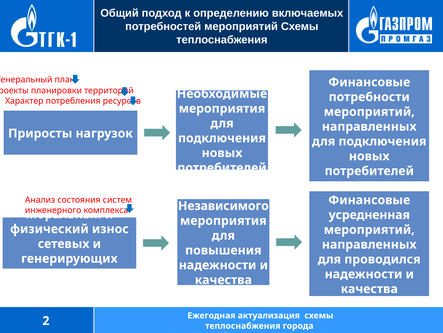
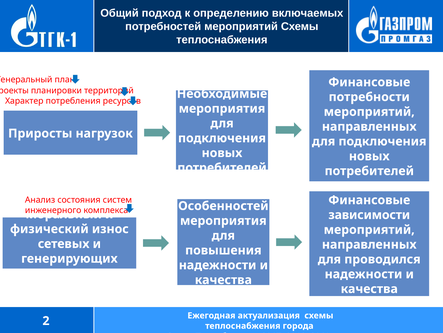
Независимого: Независимого -> Особенностей (223, 206)
усредненная: усредненная -> зависимости (369, 214)
